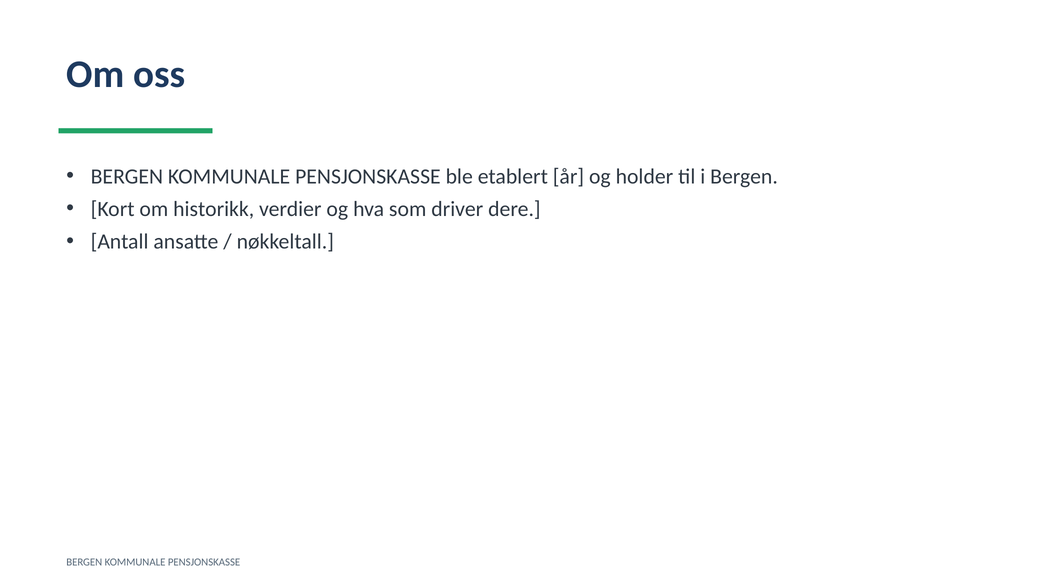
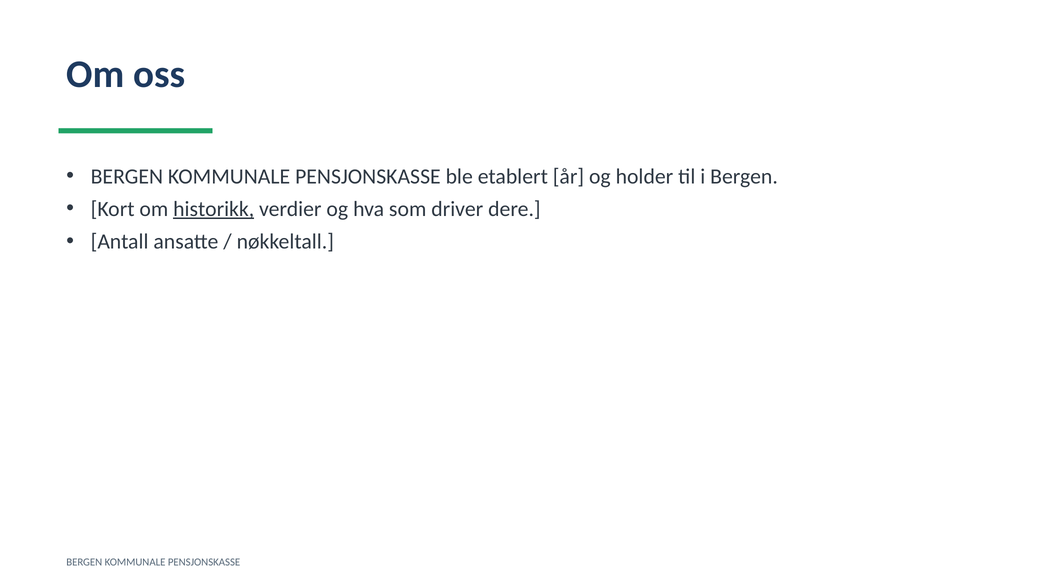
historikk underline: none -> present (214, 209)
